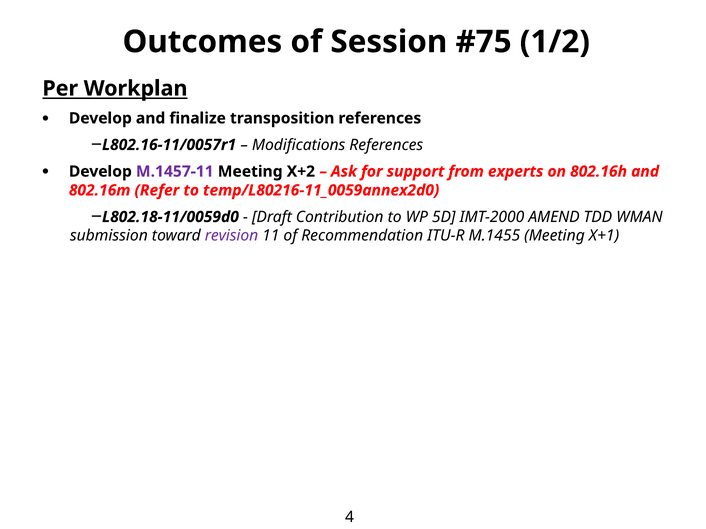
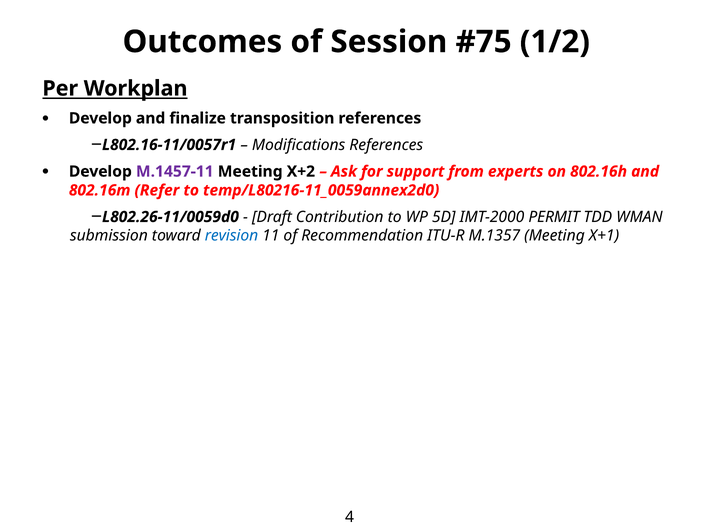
L802.18-11/0059d0: L802.18-11/0059d0 -> L802.26-11/0059d0 (170, 217)
AMEND: AMEND -> PERMIT (554, 217)
revision colour: purple -> blue (232, 236)
M.1455: M.1455 -> M.1357 (494, 236)
